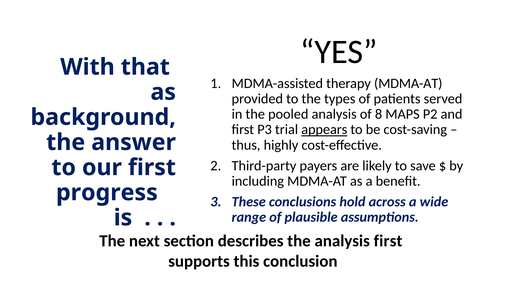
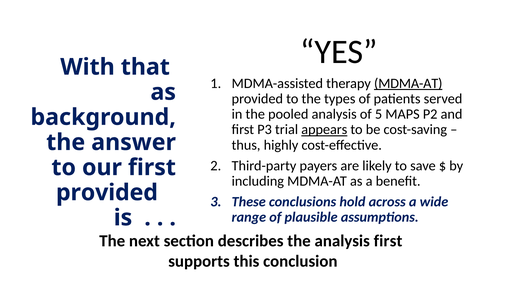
MDMA-AT underline: none -> present (408, 83)
8: 8 -> 5 (379, 114)
progress: progress -> provided (107, 192)
